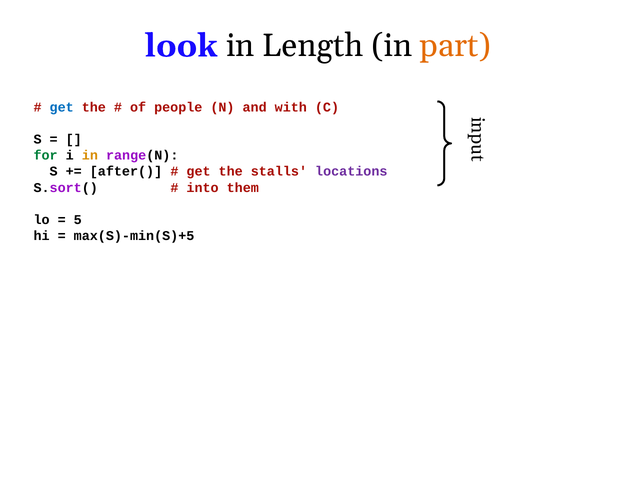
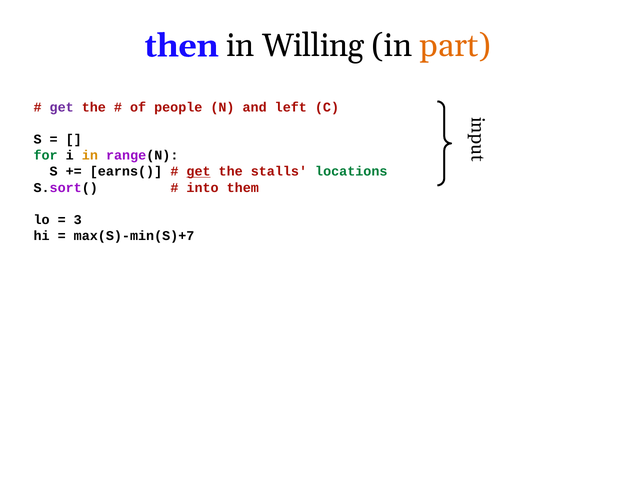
look: look -> then (182, 46)
Length: Length -> Willing (313, 46)
get colour: blue -> purple (62, 107)
with: with -> left (291, 107)
after(: after( -> earns( (126, 171)
get underline: none -> present (199, 171)
locations colour: purple -> green (351, 171)
5: 5 -> 3 (78, 220)
max(S)-min(S)+5: max(S)-min(S)+5 -> max(S)-min(S)+7 (134, 236)
